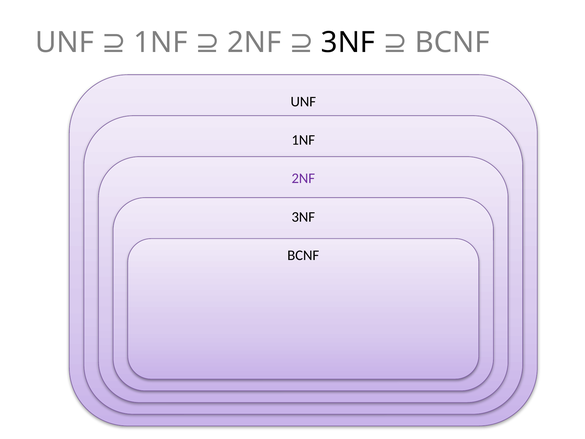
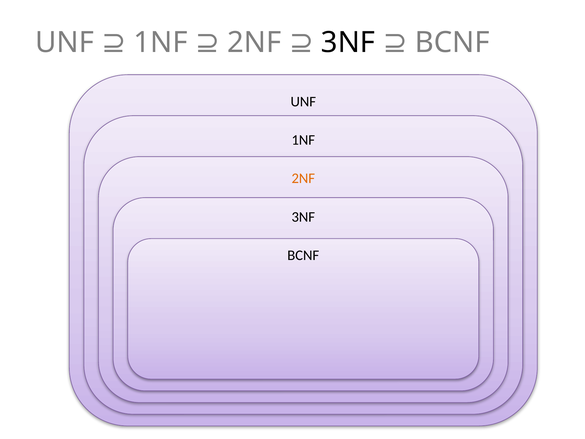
2NF colour: purple -> orange (303, 178)
